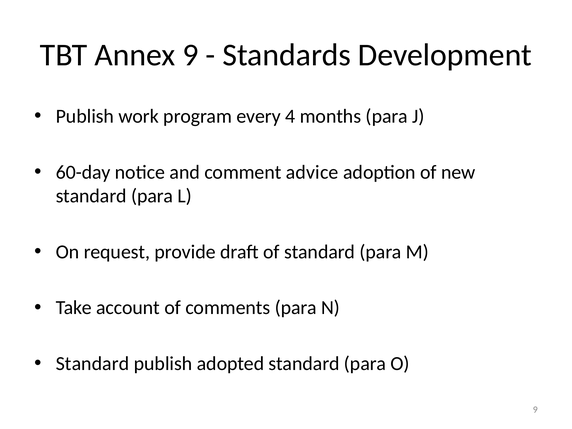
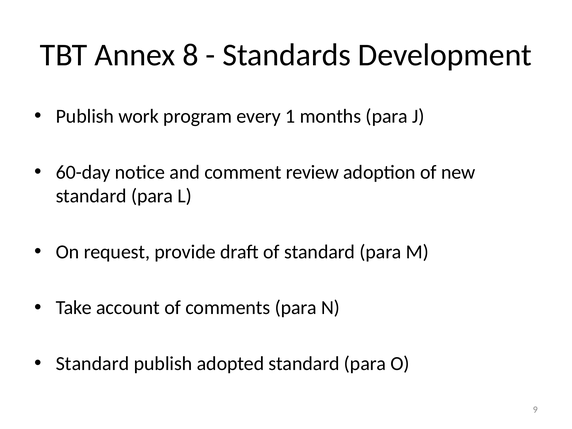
Annex 9: 9 -> 8 (190, 55)
4: 4 -> 1 (290, 116)
advice: advice -> review (312, 172)
